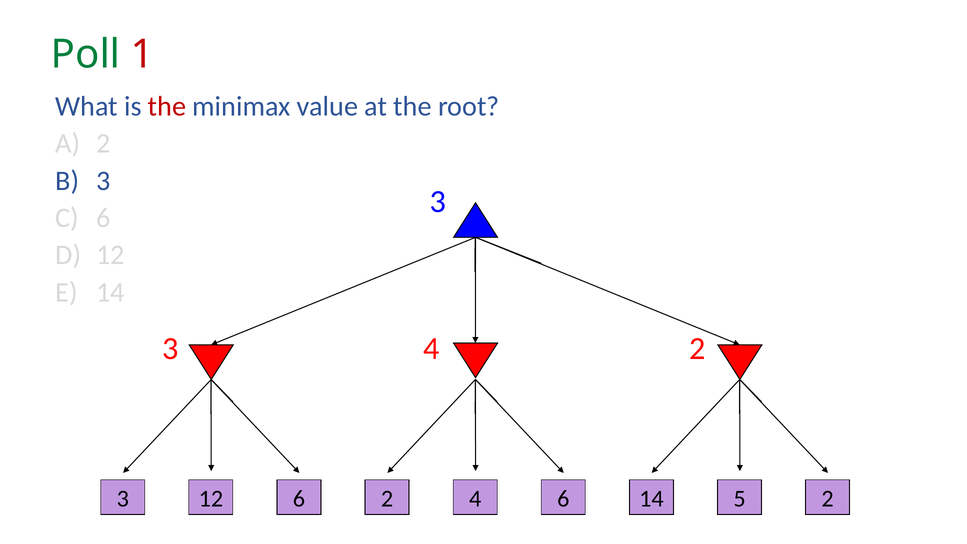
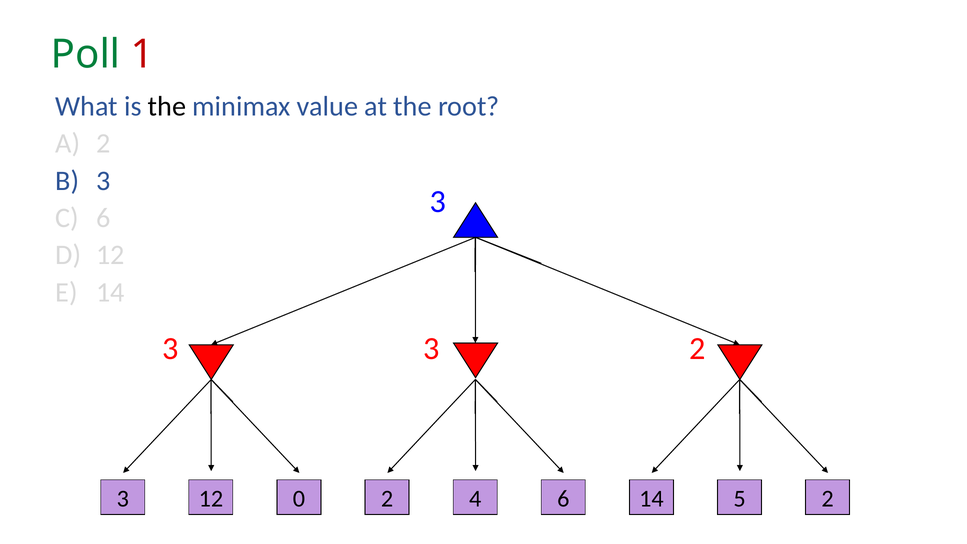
the colour: red -> black (167, 106)
3 4: 4 -> 3 (431, 349)
12 6: 6 -> 0 (299, 499)
